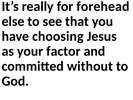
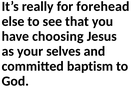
factor: factor -> selves (63, 51)
without: without -> baptism (90, 66)
